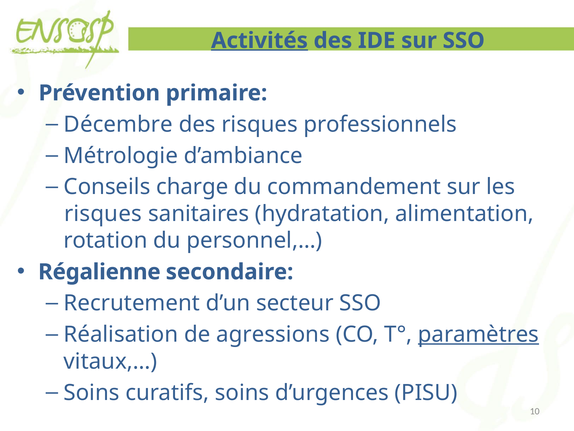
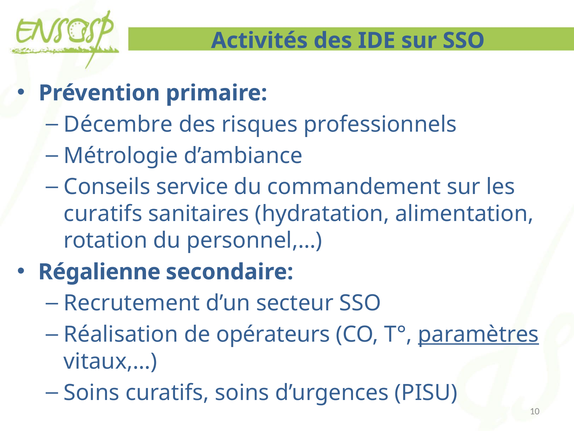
Activités underline: present -> none (259, 40)
charge: charge -> service (192, 187)
risques: risques -> curatifs (103, 214)
agressions: agressions -> opérateurs (273, 334)
